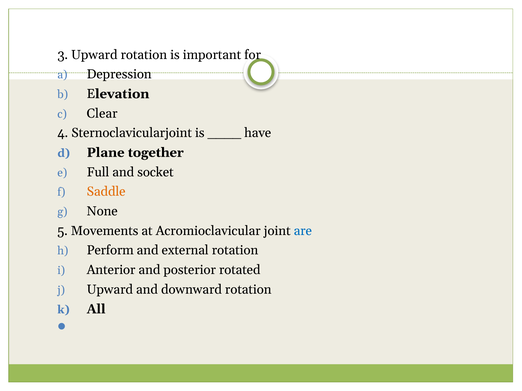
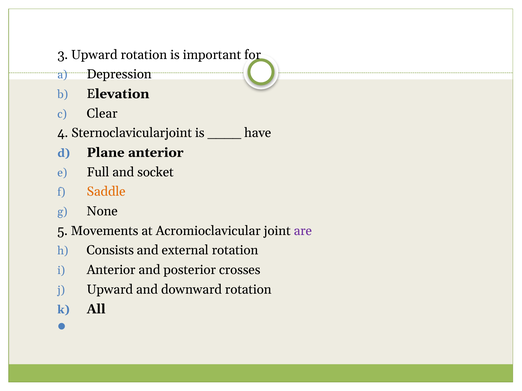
Plane together: together -> anterior (156, 153)
are colour: blue -> purple (303, 231)
Perform: Perform -> Consists (110, 251)
rotated: rotated -> crosses (240, 270)
